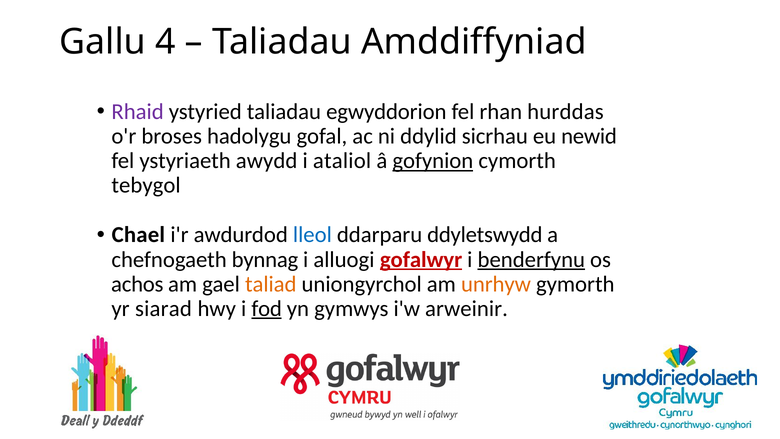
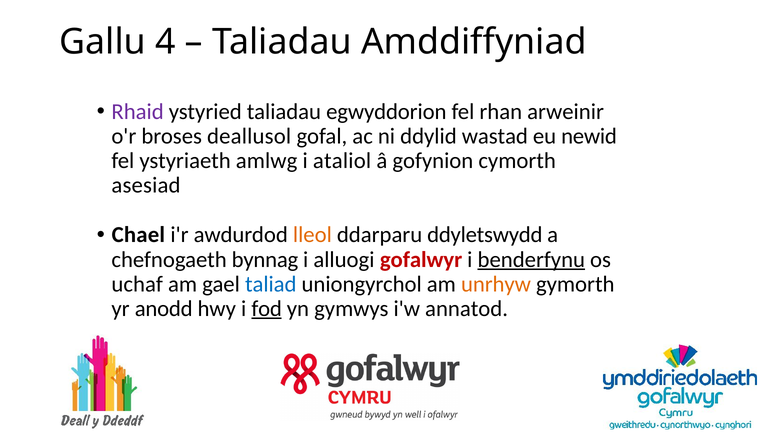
hurddas: hurddas -> arweinir (566, 112)
hadolygu: hadolygu -> deallusol (249, 136)
sicrhau: sicrhau -> wastad (495, 136)
awydd: awydd -> amlwg (267, 161)
gofynion underline: present -> none (433, 161)
tebygol: tebygol -> asesiad (146, 185)
lleol colour: blue -> orange (312, 235)
gofalwyr underline: present -> none (421, 259)
achos: achos -> uchaf (137, 284)
taliad colour: orange -> blue (271, 284)
siarad: siarad -> anodd (164, 308)
arweinir: arweinir -> annatod (467, 308)
